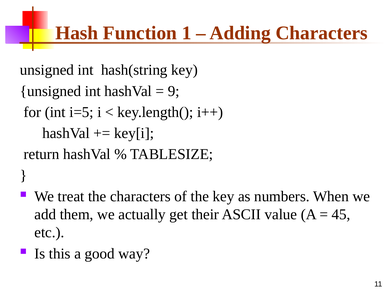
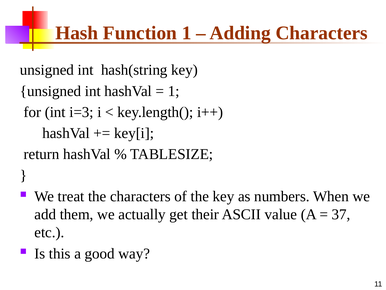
9: 9 -> 1 (174, 91)
i=5: i=5 -> i=3 (81, 112)
45: 45 -> 37 (341, 214)
